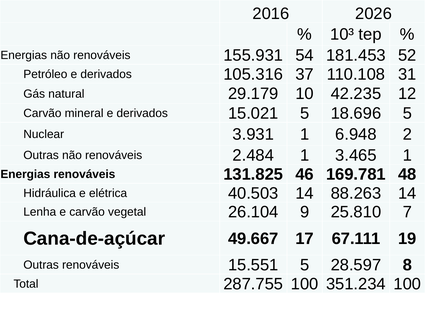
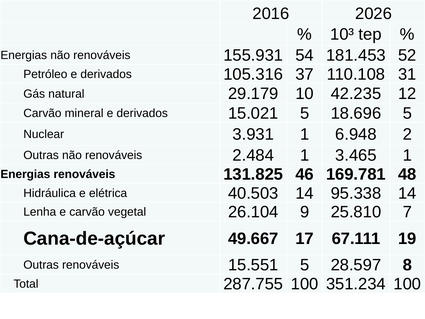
88.263: 88.263 -> 95.338 (356, 193)
